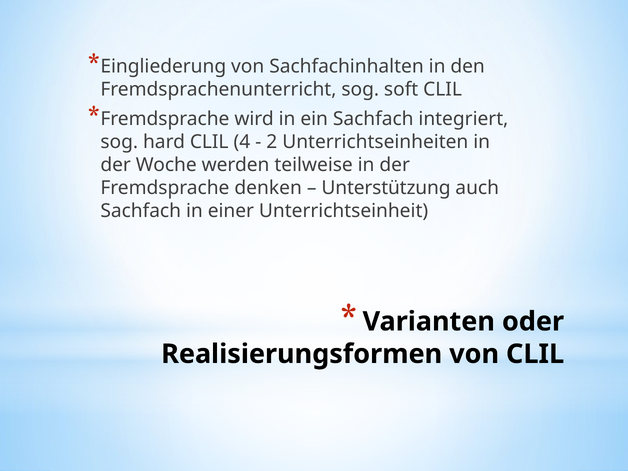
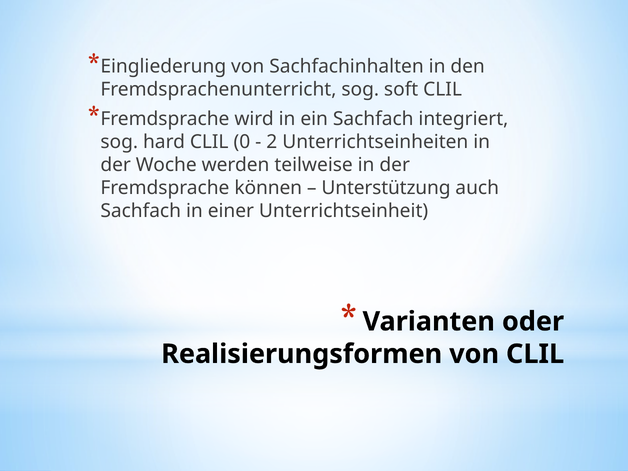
4: 4 -> 0 (242, 142)
denken: denken -> können (268, 188)
